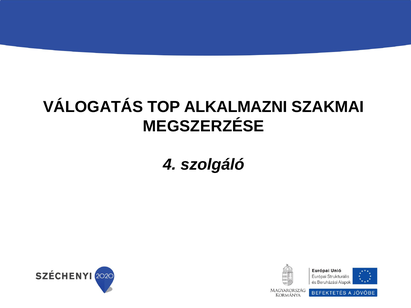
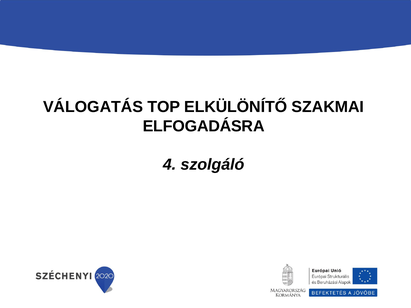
ALKALMAZNI: ALKALMAZNI -> ELKÜLÖNÍTŐ (236, 107)
MEGSZERZÉSE: MEGSZERZÉSE -> ELFOGADÁSRA (204, 126)
